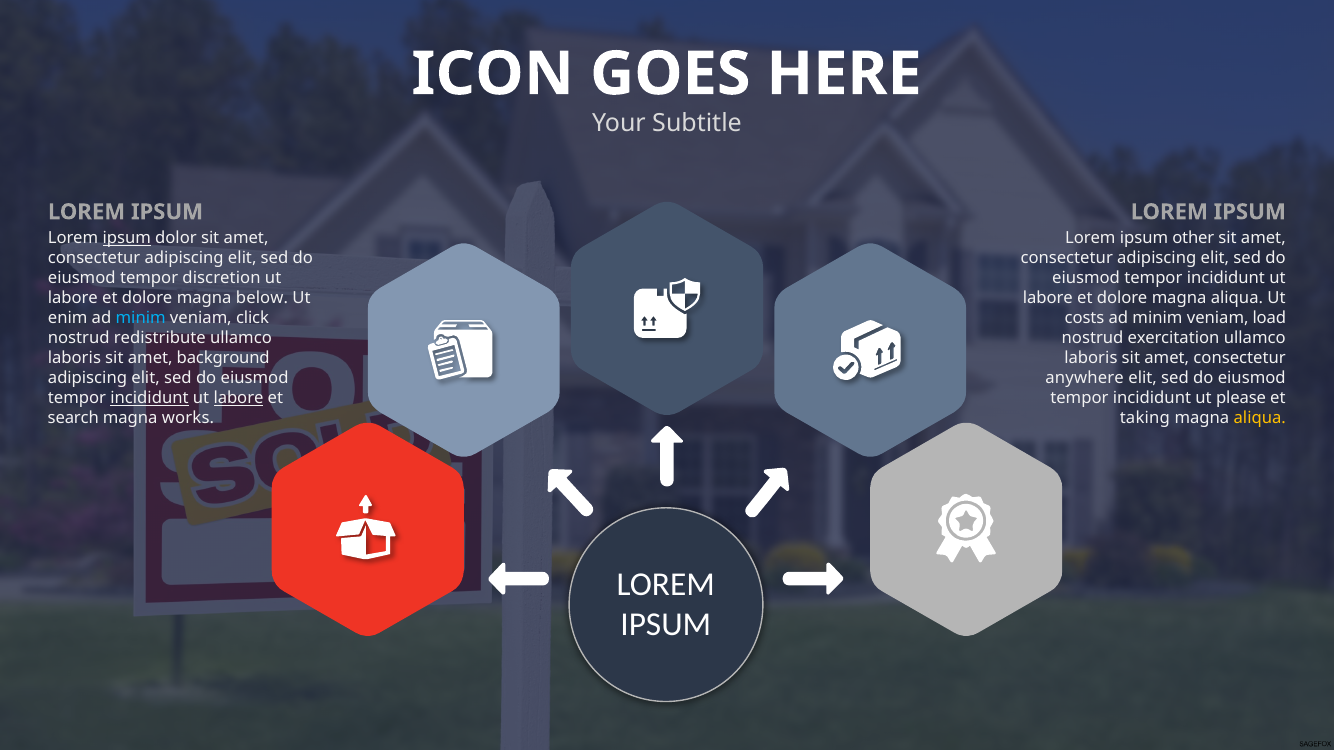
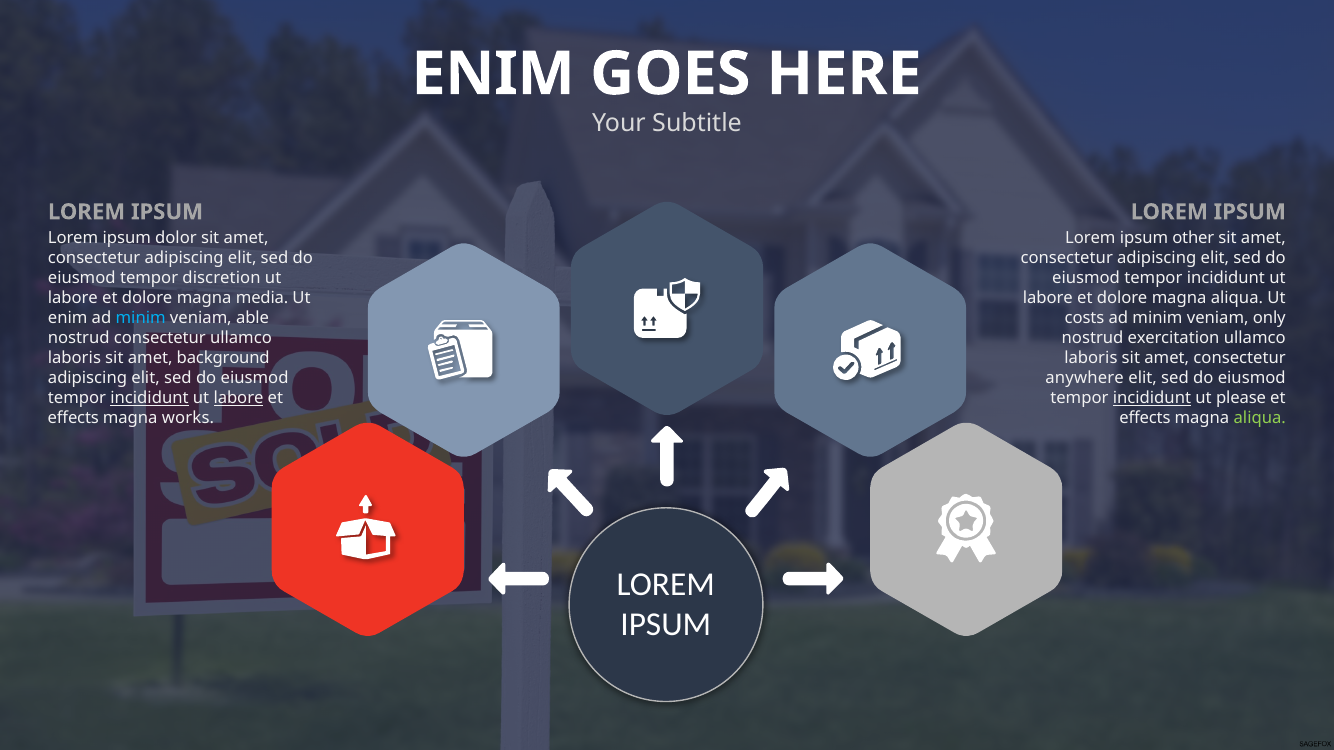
ICON: ICON -> ENIM (493, 74)
ipsum underline: present -> none (127, 238)
below: below -> media (262, 298)
click: click -> able (253, 318)
load: load -> only (1269, 318)
nostrud redistribute: redistribute -> consectetur (160, 338)
incididunt underline: none -> present (1152, 398)
search: search -> effects (73, 418)
taking: taking -> effects (1145, 418)
aliqua colour: yellow -> light green (1260, 418)
